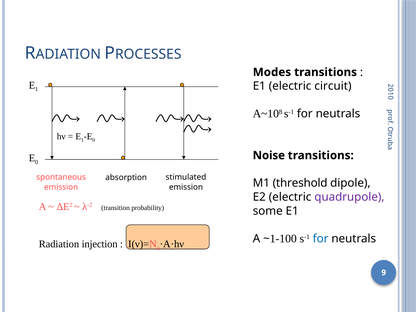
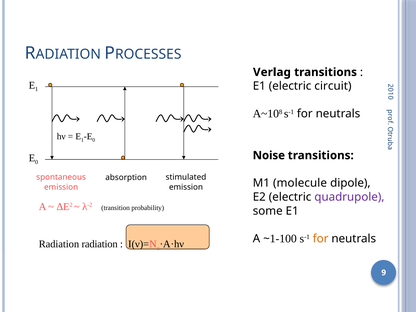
Modes: Modes -> Verlag (272, 72)
threshold: threshold -> molecule (300, 183)
for colour: blue -> orange (321, 239)
Radiation injection: injection -> radiation (100, 244)
